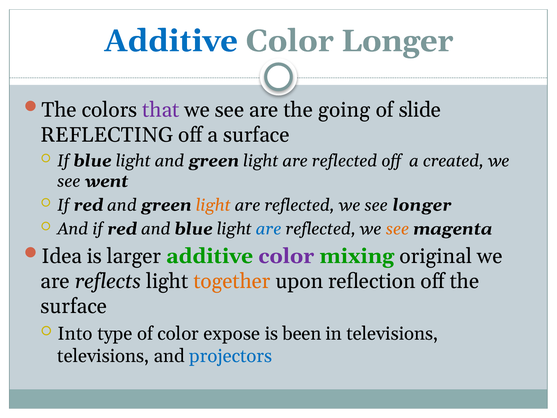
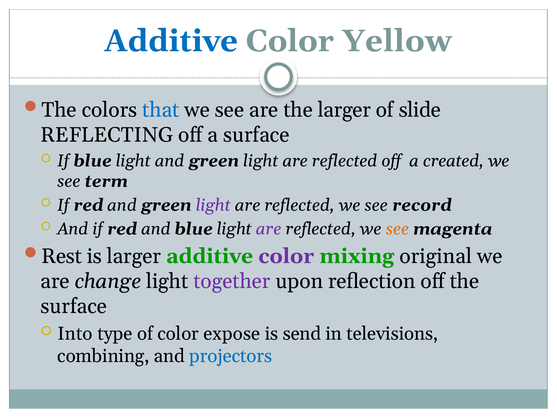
Color Longer: Longer -> Yellow (397, 41)
that colour: purple -> blue (161, 110)
the going: going -> larger (344, 110)
went: went -> term (106, 181)
light colour: orange -> purple (213, 205)
see longer: longer -> record (422, 205)
are colour: blue -> purple (269, 229)
Idea: Idea -> Rest (62, 256)
reflects: reflects -> change (108, 281)
together colour: orange -> purple (232, 281)
been: been -> send (302, 333)
televisions: televisions -> combining (103, 356)
